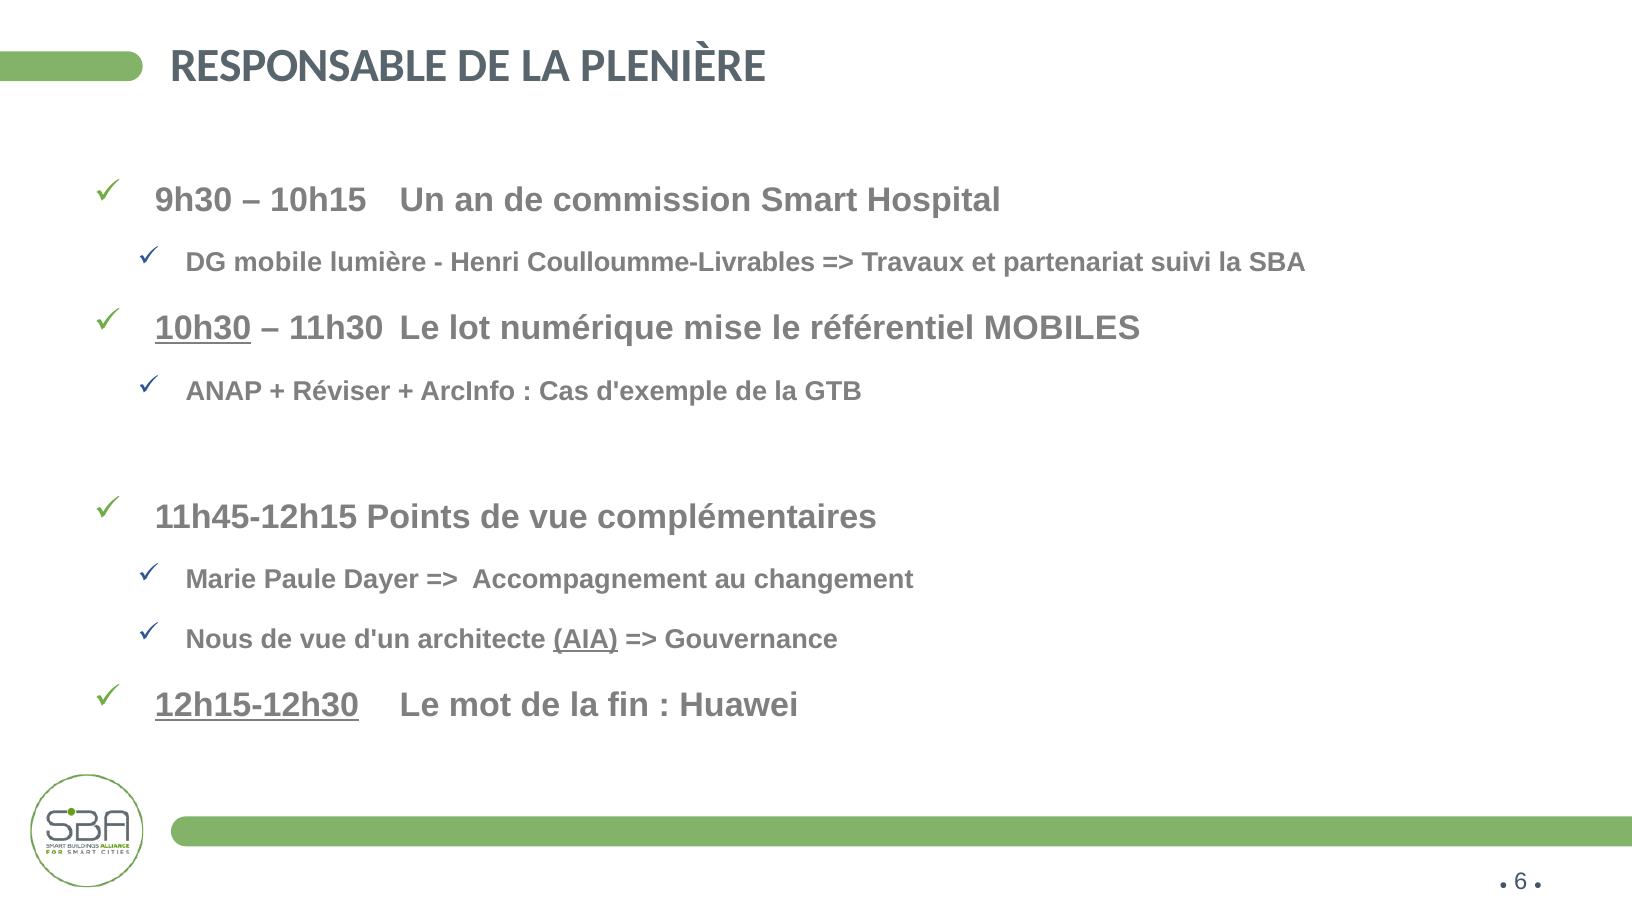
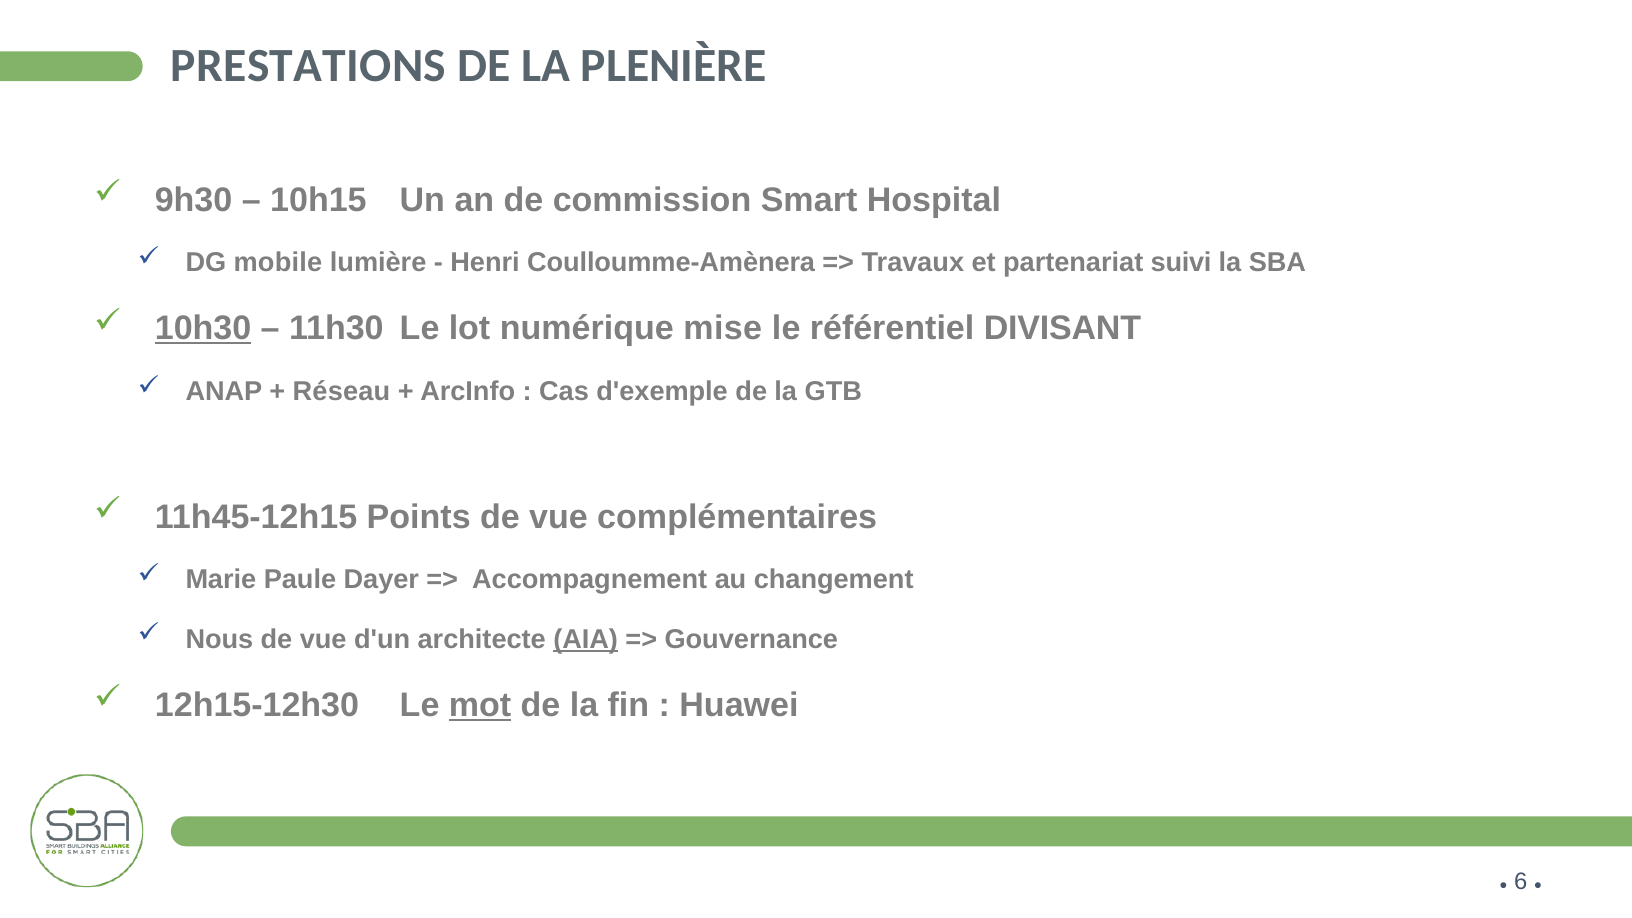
RESPONSABLE: RESPONSABLE -> PRESTATIONS (309, 66)
Coulloumme-Livrables: Coulloumme-Livrables -> Coulloumme-Amènera (671, 263)
MOBILES: MOBILES -> DIVISANT (1062, 329)
Réviser: Réviser -> Réseau (341, 392)
12h15-12h30 underline: present -> none (257, 705)
mot underline: none -> present (480, 705)
